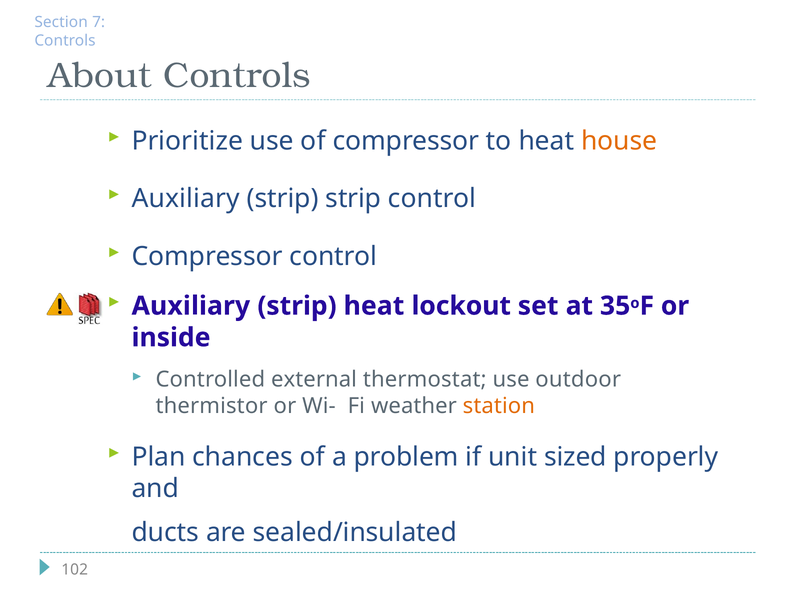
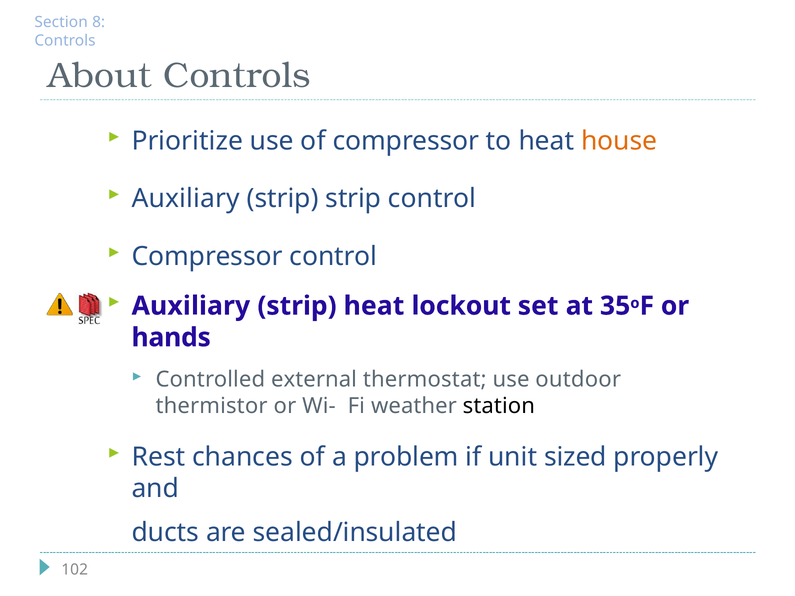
7: 7 -> 8 (99, 22)
inside: inside -> hands (171, 338)
station colour: orange -> black (499, 406)
Plan: Plan -> Rest (158, 457)
